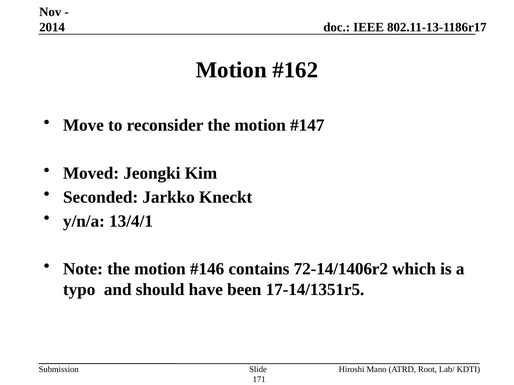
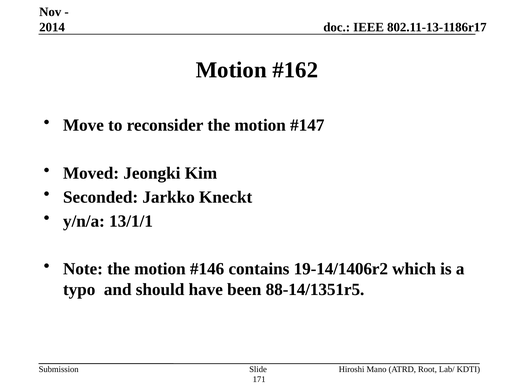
13/4/1: 13/4/1 -> 13/1/1 (131, 221)
72-14/1406r2: 72-14/1406r2 -> 19-14/1406r2 (341, 269)
17-14/1351r5: 17-14/1351r5 -> 88-14/1351r5 (315, 290)
